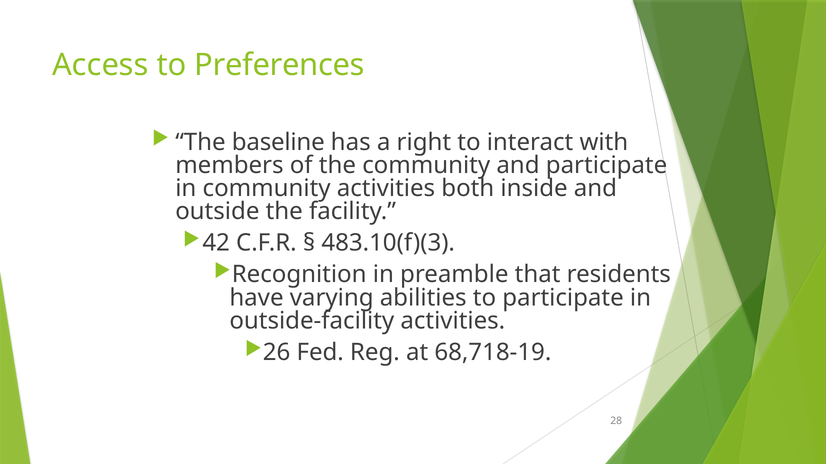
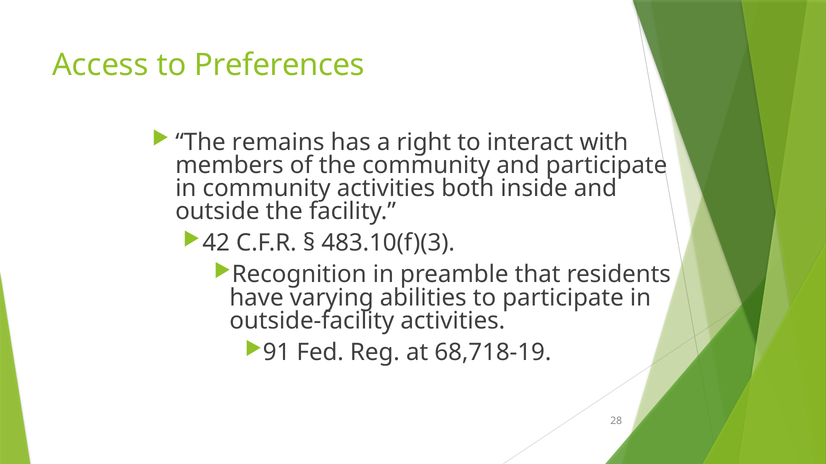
baseline: baseline -> remains (278, 142)
26: 26 -> 91 (277, 353)
